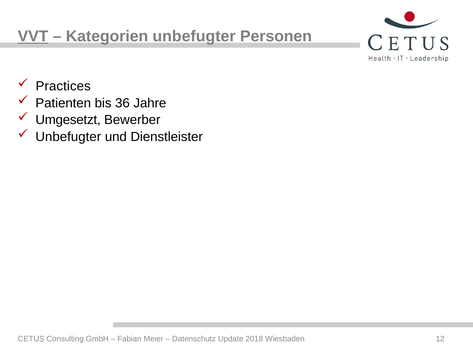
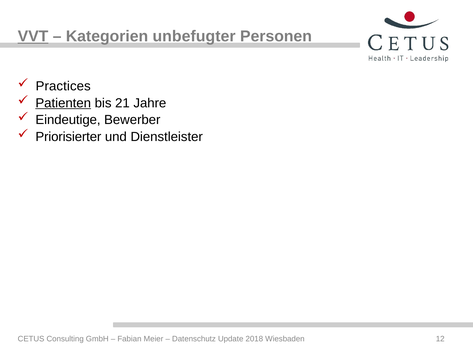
Patienten underline: none -> present (63, 103)
36: 36 -> 21 (122, 103)
Umgesetzt: Umgesetzt -> Eindeutige (68, 120)
Unbefugter: Unbefugter -> Priorisierter (68, 137)
